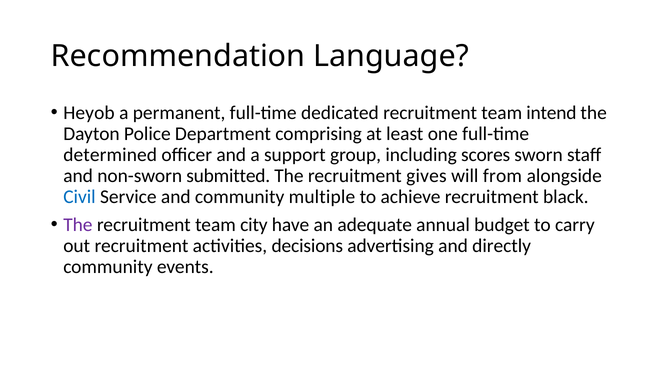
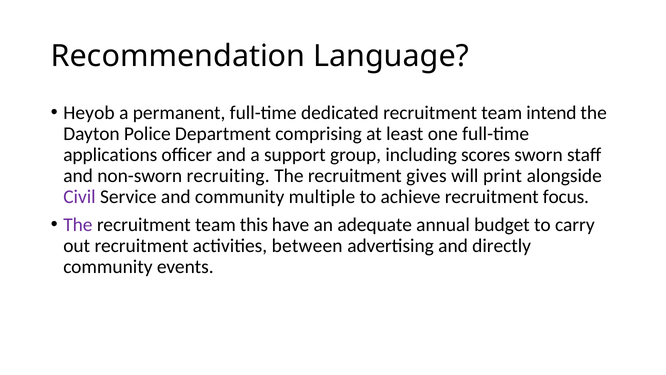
determined: determined -> applications (110, 155)
submitted: submitted -> recruiting (228, 176)
from: from -> print (502, 176)
Civil colour: blue -> purple (79, 197)
black: black -> focus (566, 197)
city: city -> this (254, 224)
decisions: decisions -> between (307, 245)
